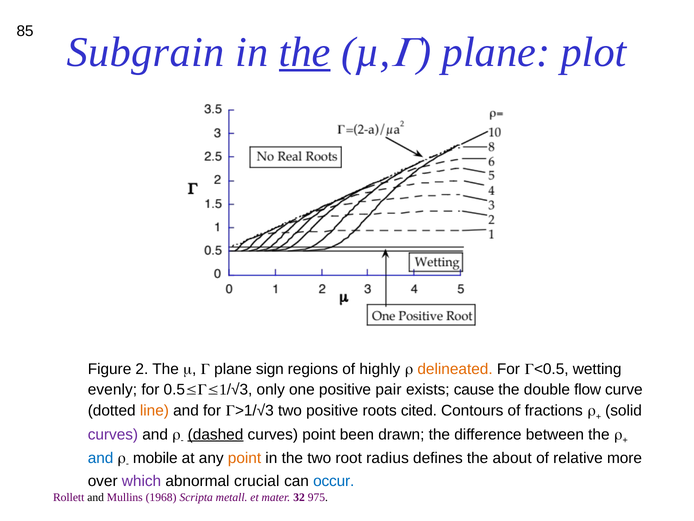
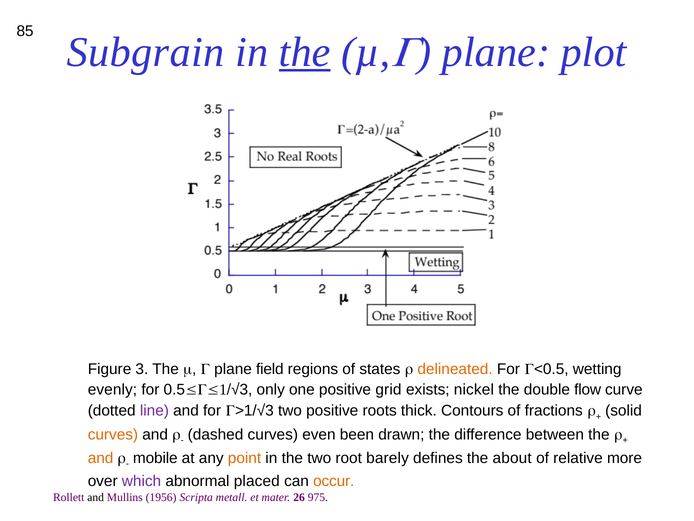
2: 2 -> 3 (142, 369)
sign: sign -> field (270, 369)
highly: highly -> states (380, 369)
pair: pair -> grid (388, 389)
cause: cause -> nickel (474, 389)
line colour: orange -> purple (154, 410)
cited: cited -> thick (419, 410)
curves colour: purple -> orange (113, 434)
dashed underline: present -> none (216, 434)
curves point: point -> even (319, 434)
and colour: blue -> orange (101, 458)
radius: radius -> barely (388, 458)
crucial: crucial -> placed (257, 481)
occur colour: blue -> orange (334, 481)
1968: 1968 -> 1956 (161, 497)
32: 32 -> 26 (299, 497)
